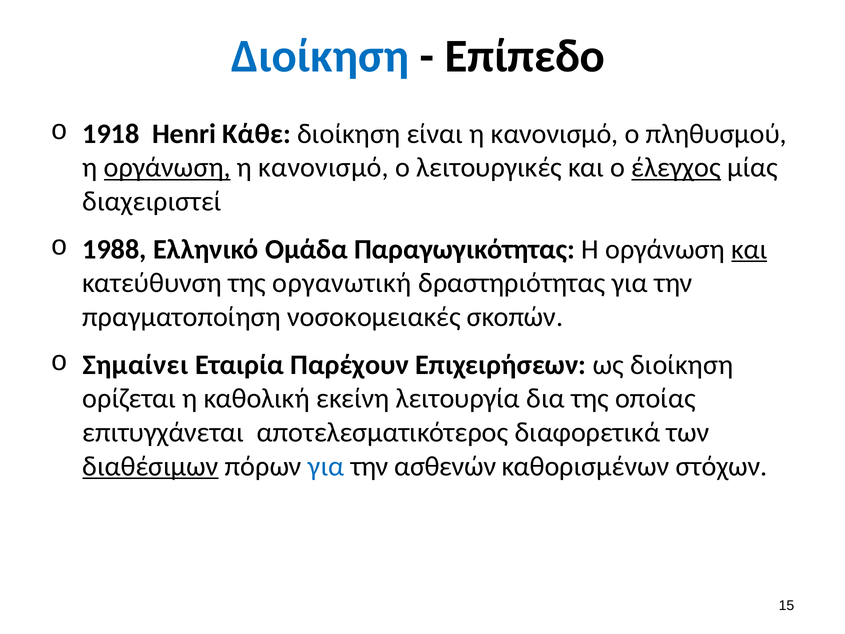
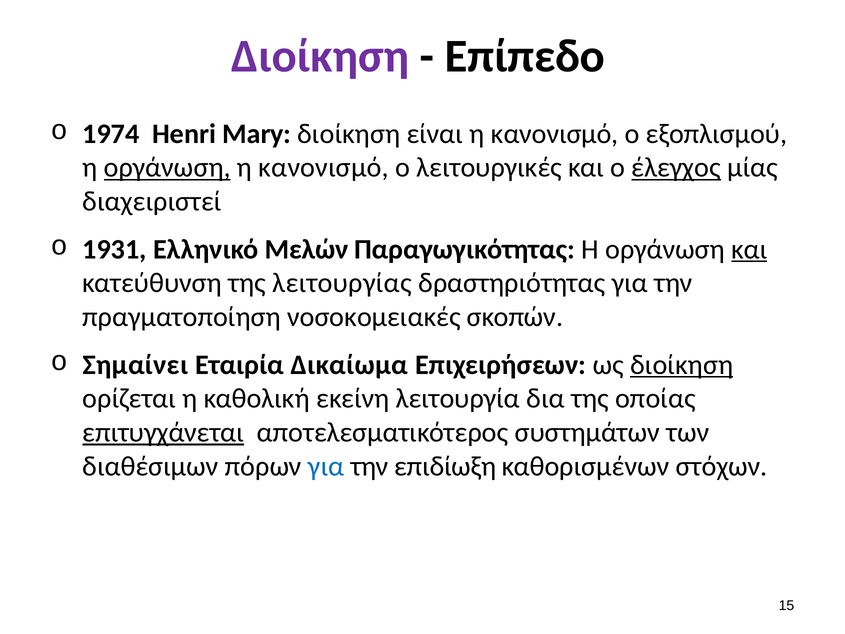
Διοίκηση colour: blue -> purple (320, 56)
1918: 1918 -> 1974 (111, 134)
Κάθε: Κάθε -> Mary (257, 134)
πληθυσμού: πληθυσμού -> εξοπλισμού (716, 134)
1988: 1988 -> 1931 (115, 249)
Ομάδα: Ομάδα -> Μελών (307, 249)
οργανωτική: οργανωτική -> λειτουργίας (342, 283)
Παρέχουν: Παρέχουν -> Δικαίωµα (349, 365)
διοίκηση underline: none -> present (682, 365)
επιτυγχάνεται underline: none -> present (163, 432)
διαφορετικά: διαφορετικά -> συστημάτων (587, 432)
διαθέσιμων underline: present -> none (150, 466)
ασθενών: ασθενών -> επιδίωξη (445, 466)
